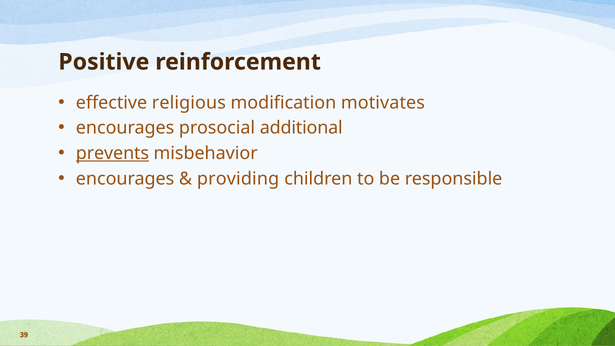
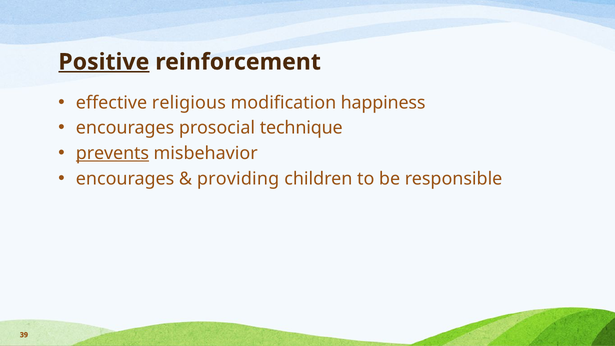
Positive underline: none -> present (104, 62)
motivates: motivates -> happiness (383, 103)
additional: additional -> technique (301, 128)
